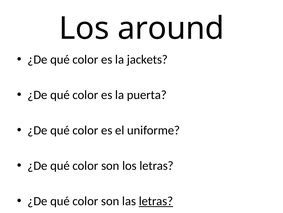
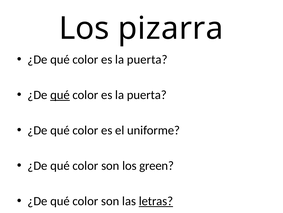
around: around -> pizarra (171, 28)
jackets: jackets -> puerta (147, 59)
qué underline: none -> present (60, 95)
los letras: letras -> green (157, 165)
